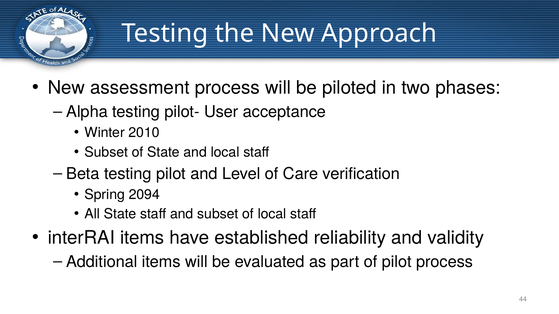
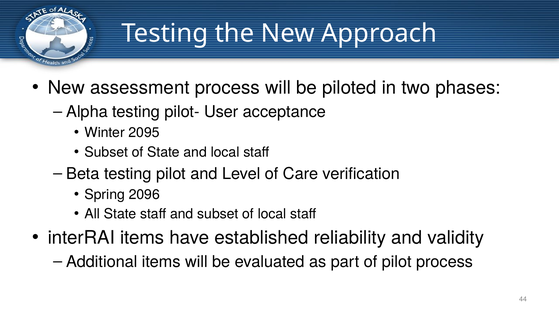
2010: 2010 -> 2095 (144, 133)
2094: 2094 -> 2096 (144, 195)
